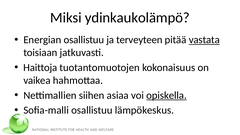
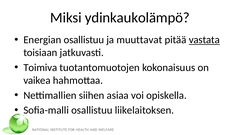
terveyteen: terveyteen -> muuttavat (139, 40)
Haittoja: Haittoja -> Toimiva (40, 68)
opiskella underline: present -> none (167, 95)
lämpökeskus: lämpökeskus -> liikelaitoksen (144, 110)
